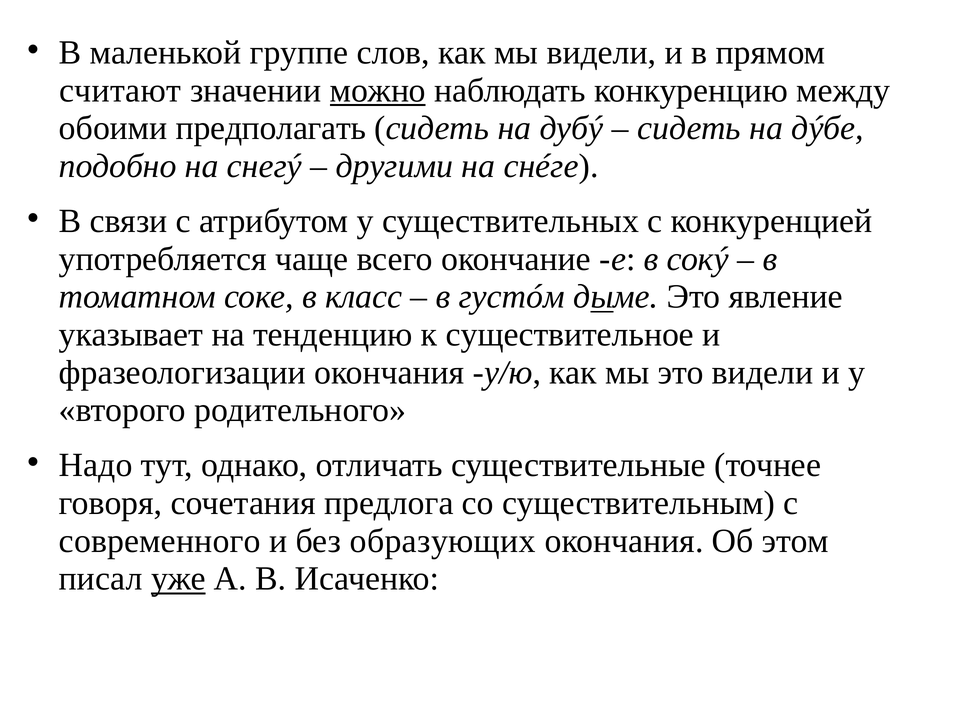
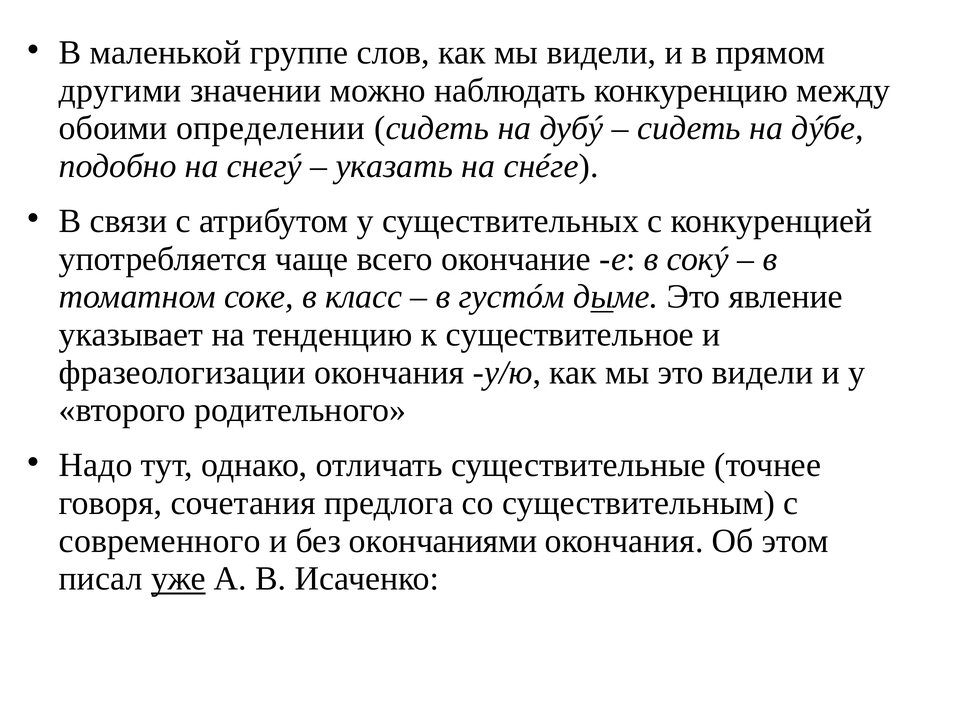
считают: считают -> другими (120, 90)
можно underline: present -> none (378, 90)
предполагать: предполагать -> определении (271, 128)
другими: другими -> указать (394, 166)
образующих: образующих -> окончаниями (443, 541)
